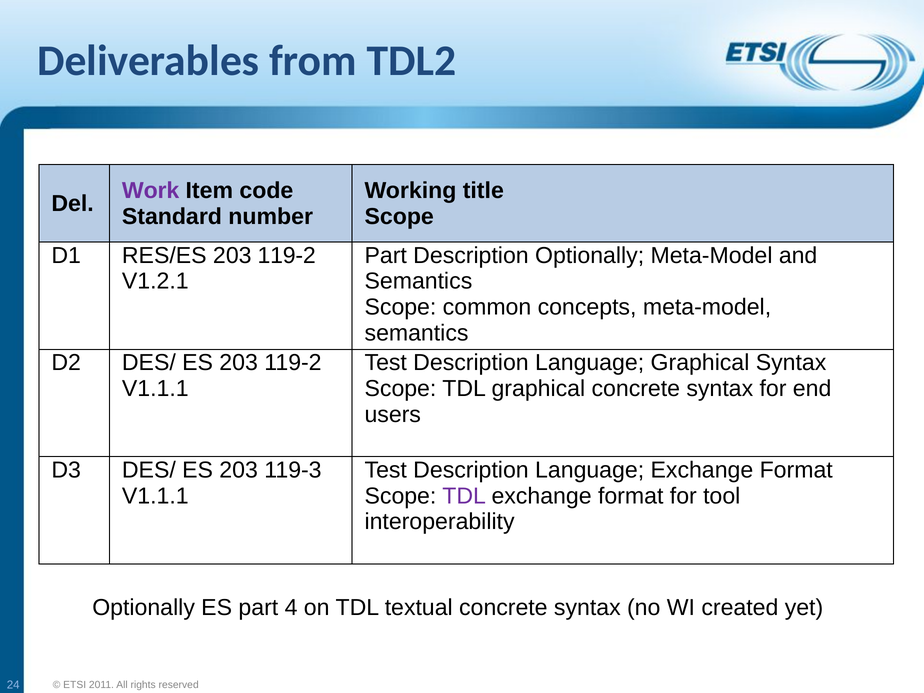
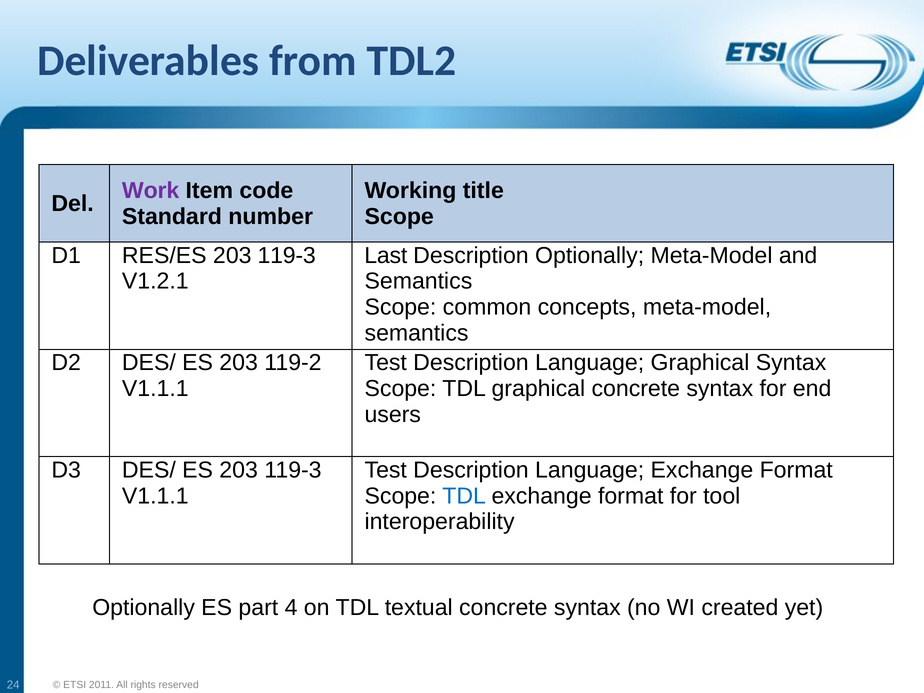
RES/ES 203 119-2: 119-2 -> 119-3 (287, 255)
Part: Part -> Last (386, 255)
TDL colour: purple -> blue (464, 496)
